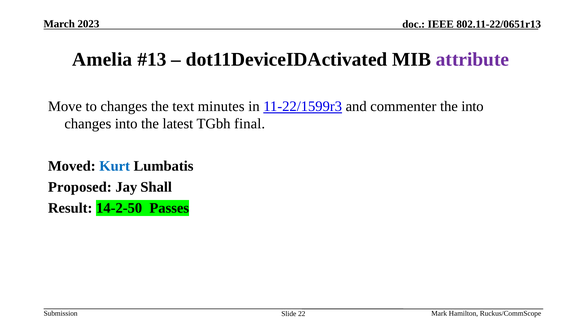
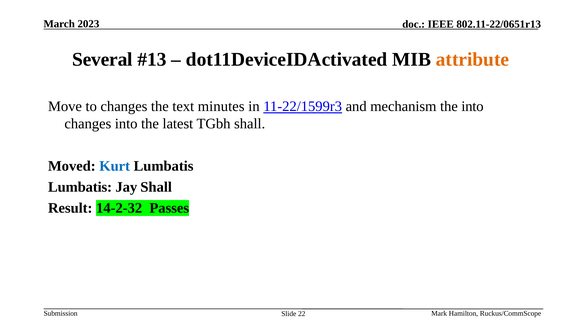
Amelia: Amelia -> Several (102, 60)
attribute colour: purple -> orange (472, 60)
commenter: commenter -> mechanism (403, 107)
TGbh final: final -> shall (250, 124)
Proposed: Proposed -> Lumbatis (80, 187)
14-2-50: 14-2-50 -> 14-2-32 (119, 208)
